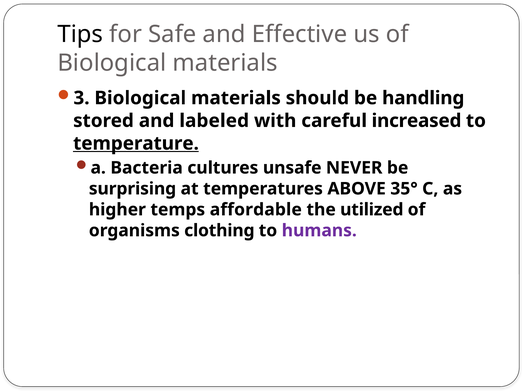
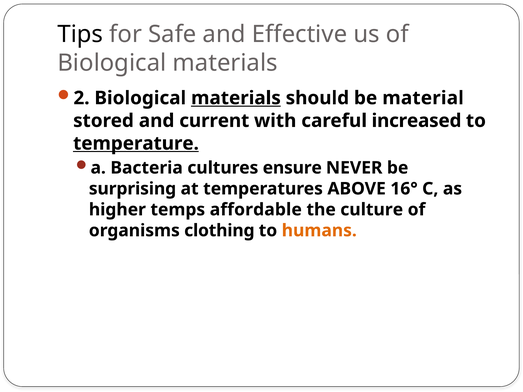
3: 3 -> 2 (82, 98)
materials underline: none -> present (236, 98)
handling: handling -> material (423, 98)
labeled: labeled -> current (214, 121)
unsafe: unsafe -> ensure (292, 168)
35°: 35° -> 16° (404, 189)
utilized: utilized -> culture (372, 210)
humans colour: purple -> orange (319, 231)
